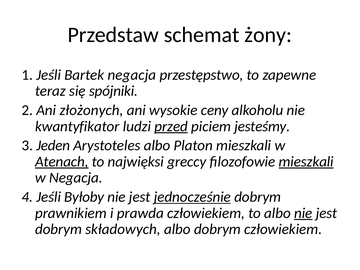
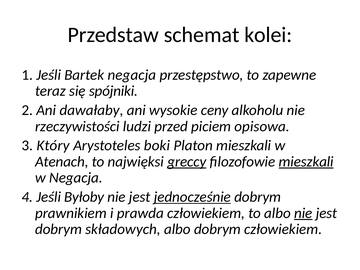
żony: żony -> kolei (268, 35)
złożonych: złożonych -> dawałaby (92, 110)
kwantyfikator: kwantyfikator -> rzeczywistości (77, 126)
przed underline: present -> none (171, 126)
jesteśmy: jesteśmy -> opisowa (262, 126)
Jeden: Jeden -> Który (53, 145)
Arystoteles albo: albo -> boki (157, 145)
Atenach underline: present -> none (62, 162)
greccy underline: none -> present (187, 162)
